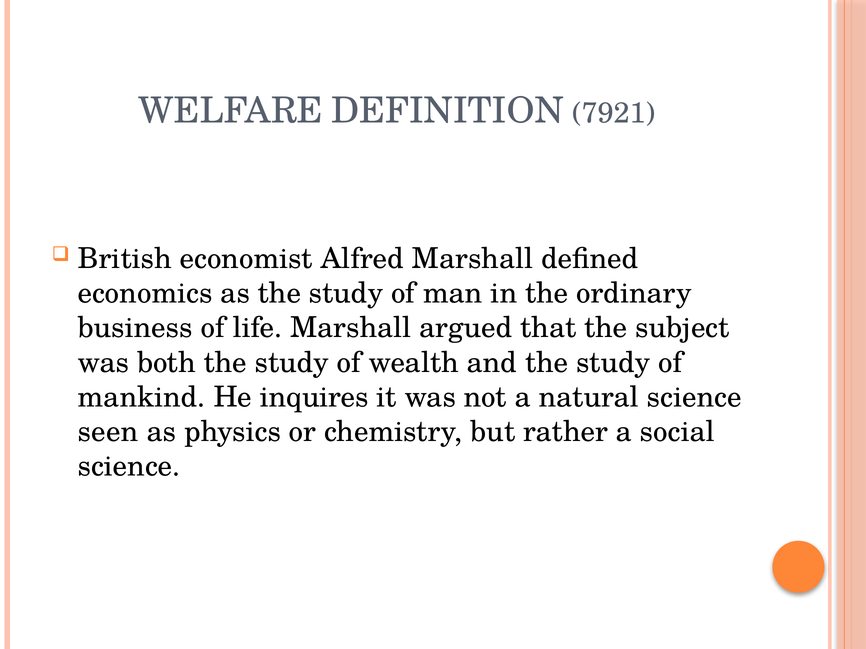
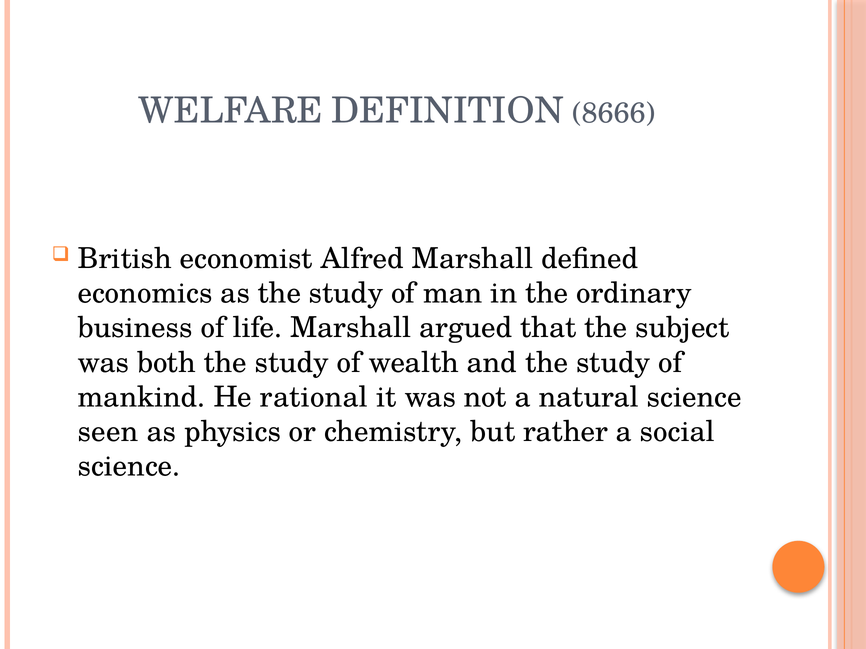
7921: 7921 -> 8666 (614, 113)
inquires: inquires -> rational (314, 397)
